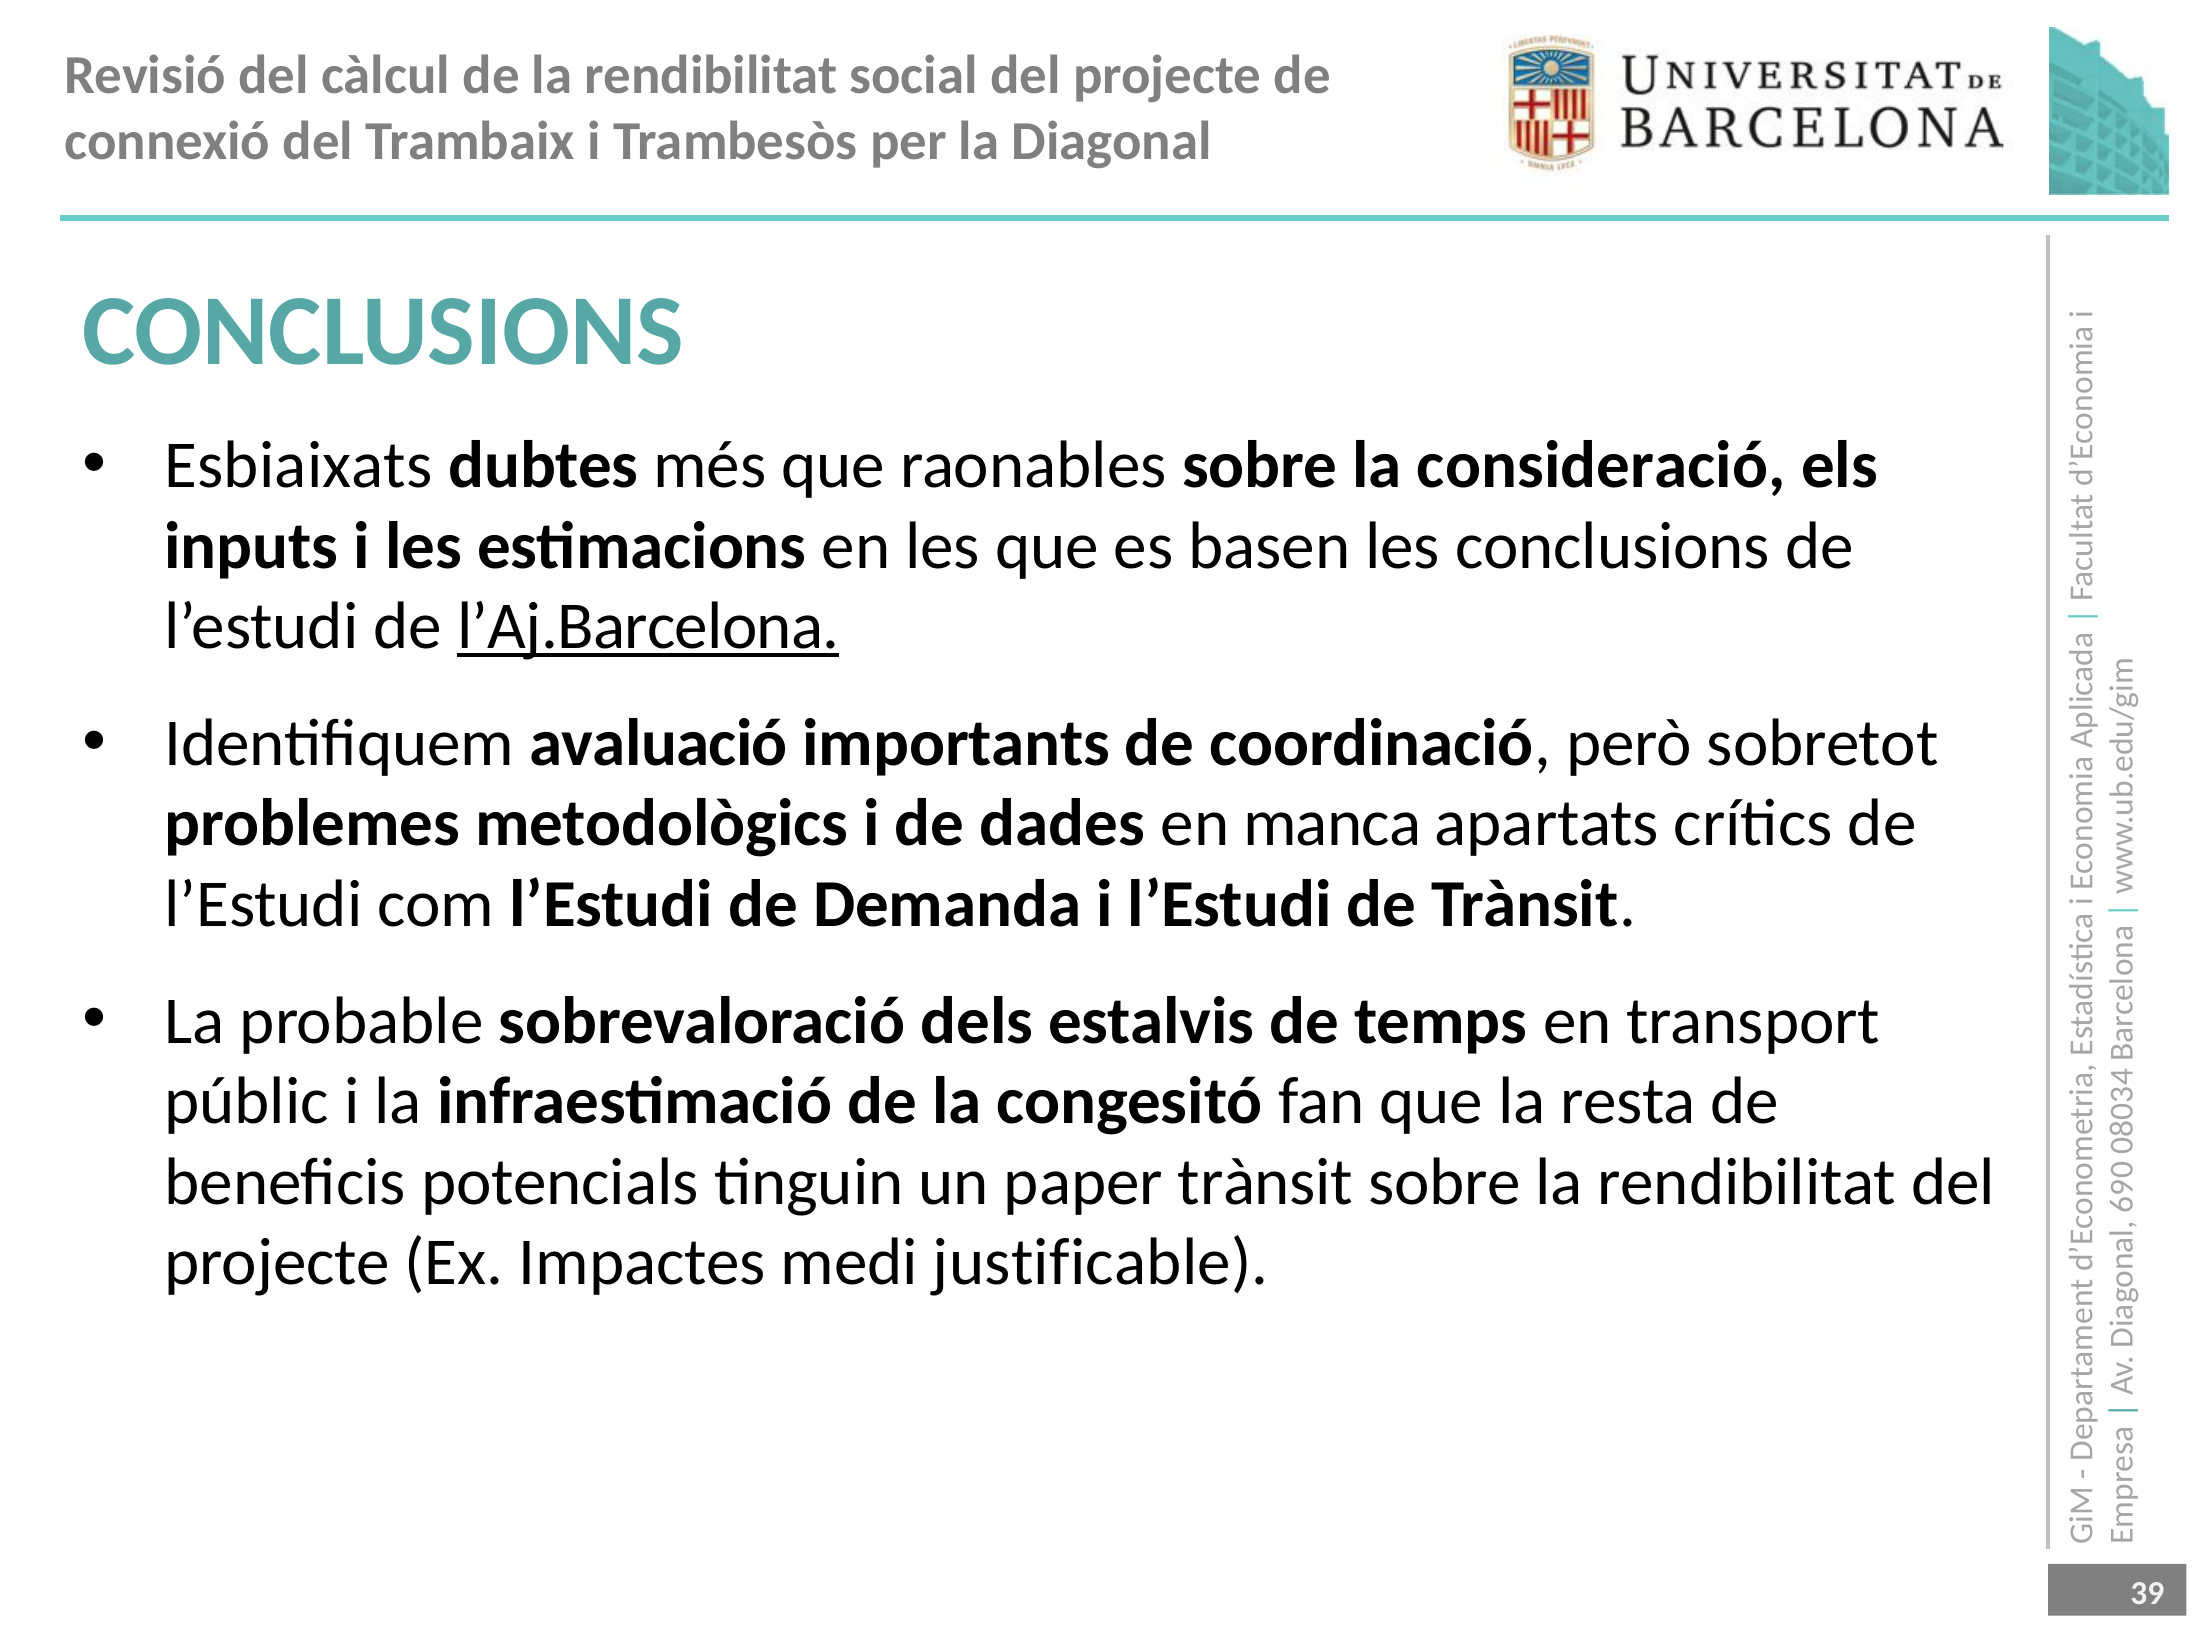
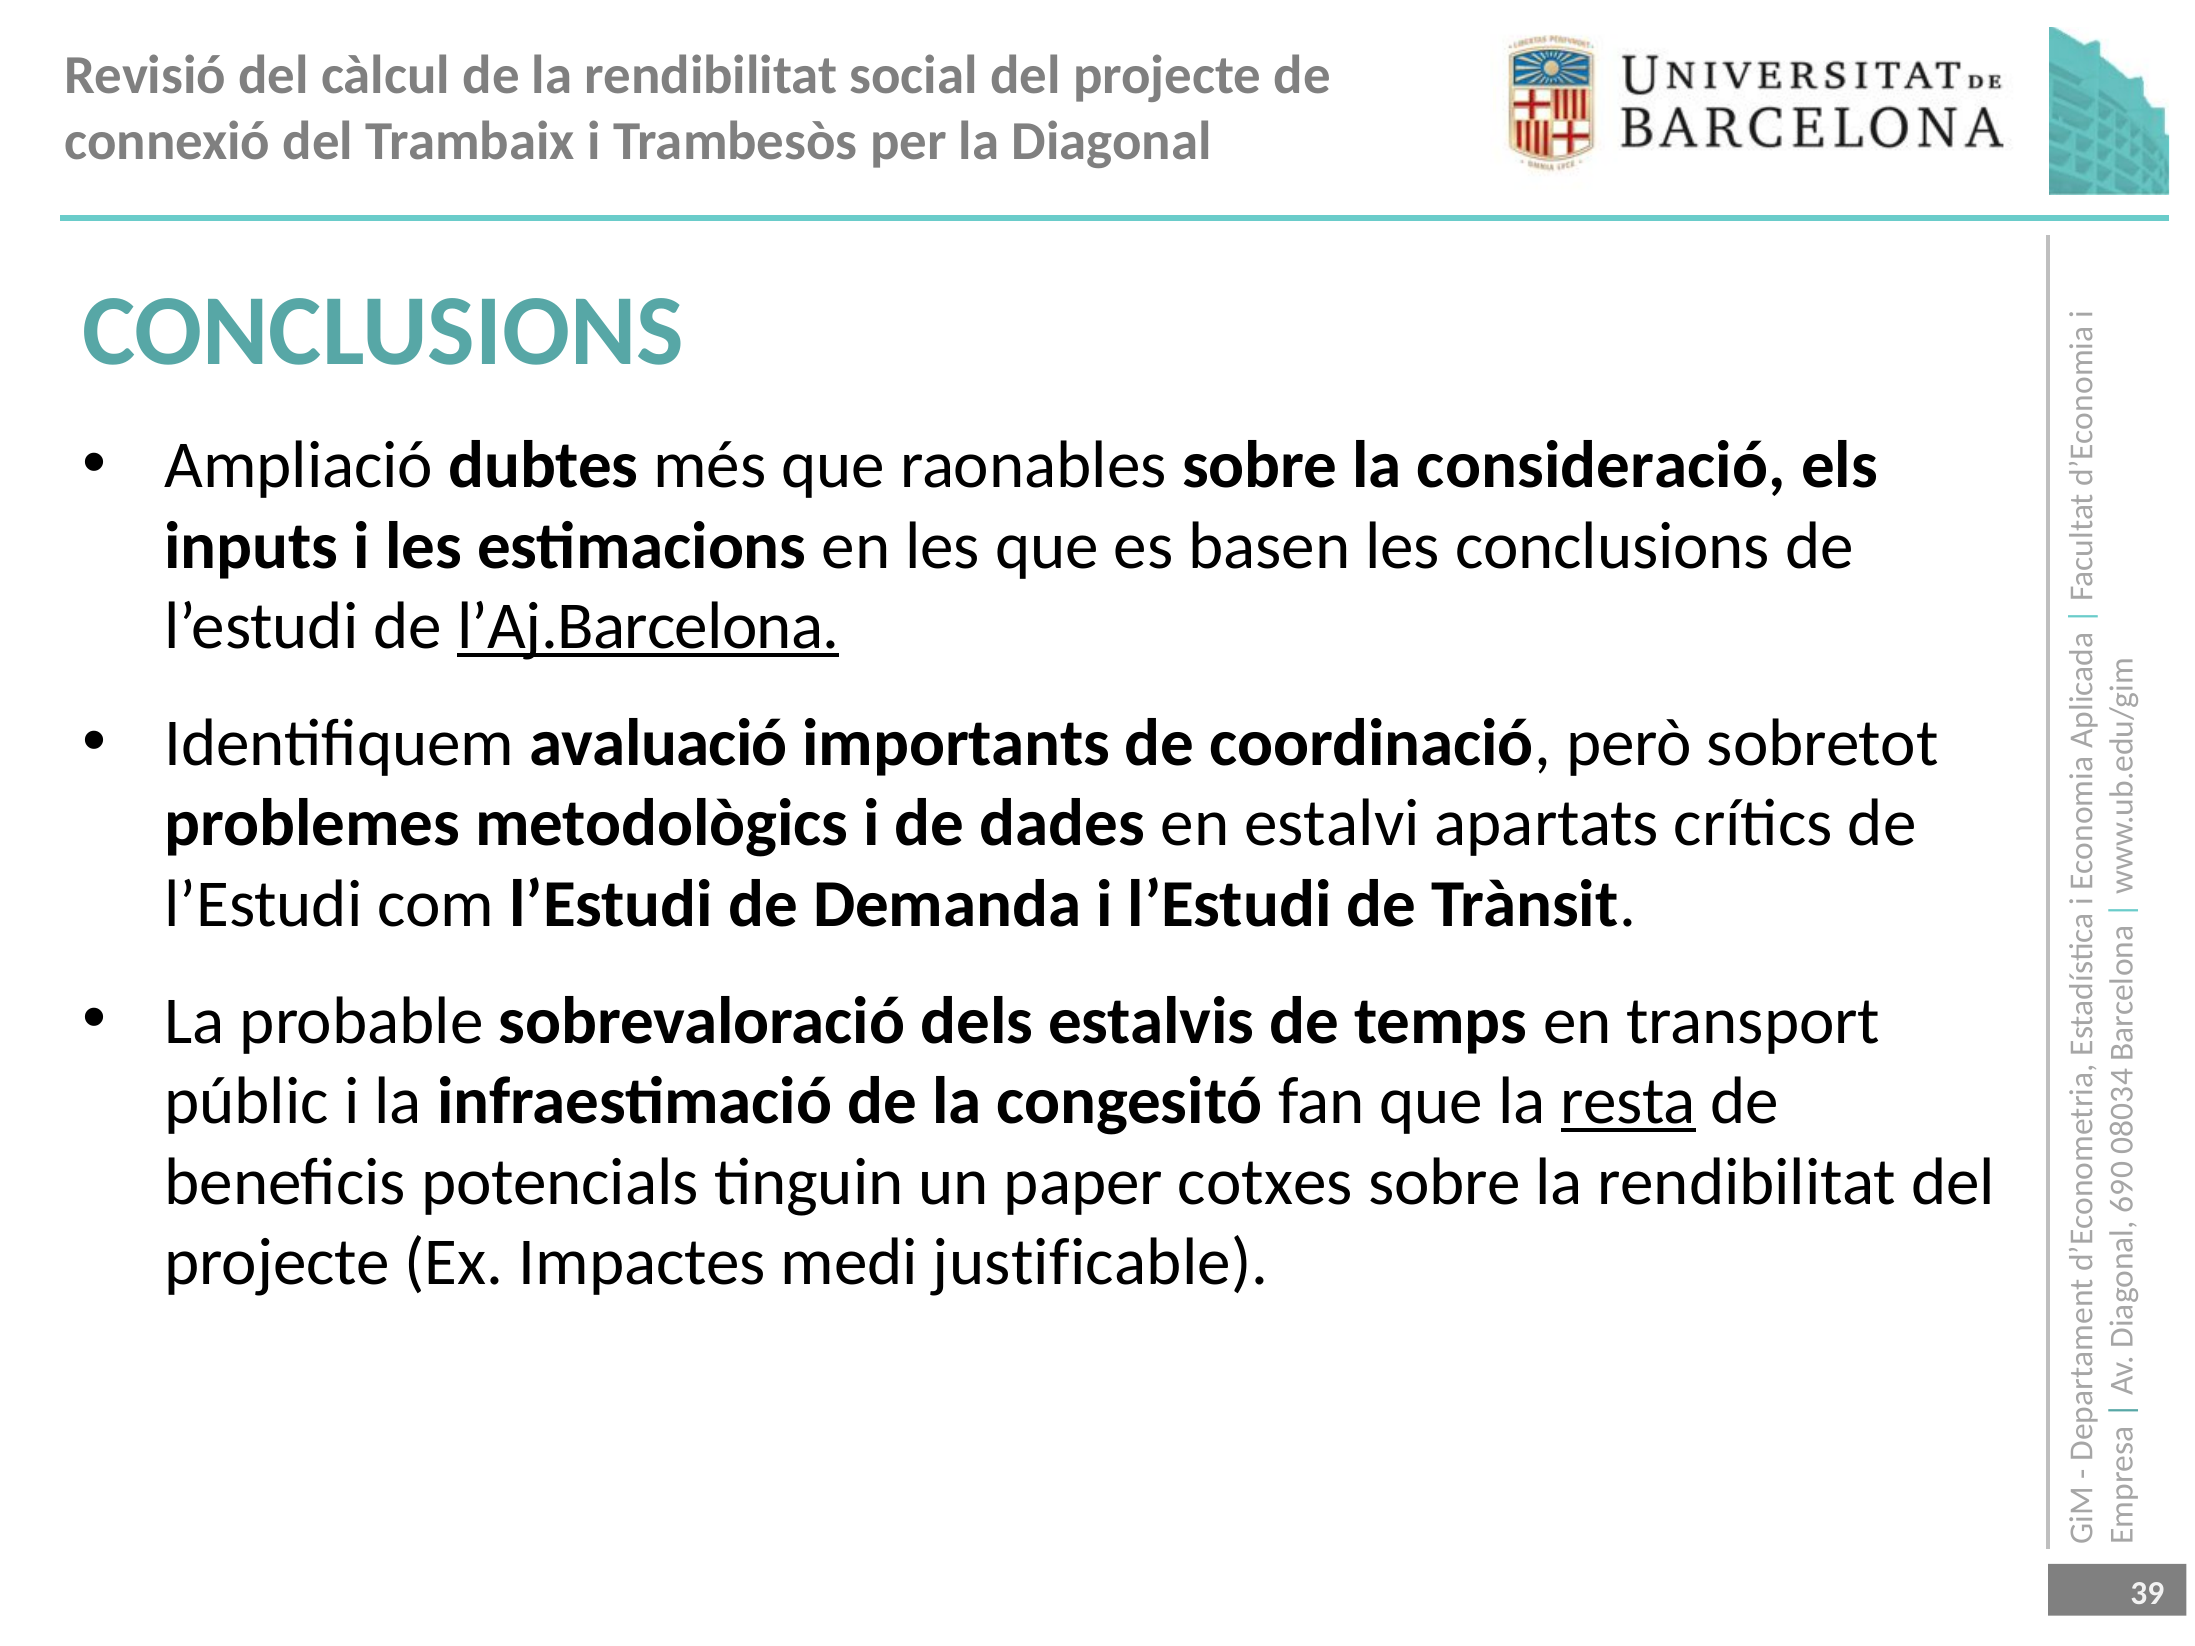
Esbiaixats: Esbiaixats -> Ampliació (299, 466)
manca: manca -> estalvi (1332, 824)
resta underline: none -> present (1628, 1102)
paper trànsit: trànsit -> cotxes (1265, 1182)
